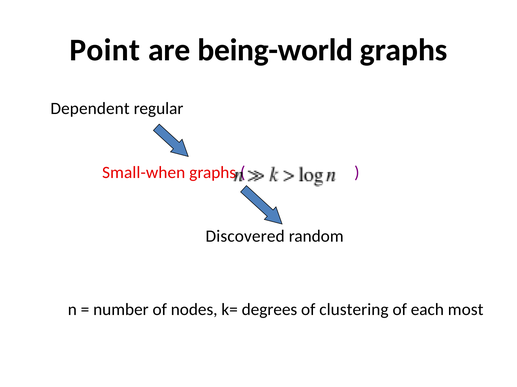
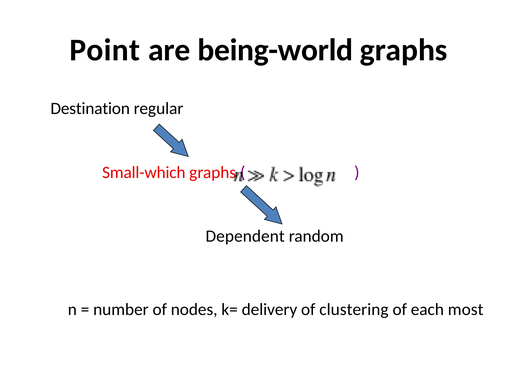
Dependent: Dependent -> Destination (90, 109)
Small-when: Small-when -> Small-which (144, 173)
Discovered: Discovered -> Dependent (245, 237)
degrees: degrees -> delivery (269, 310)
